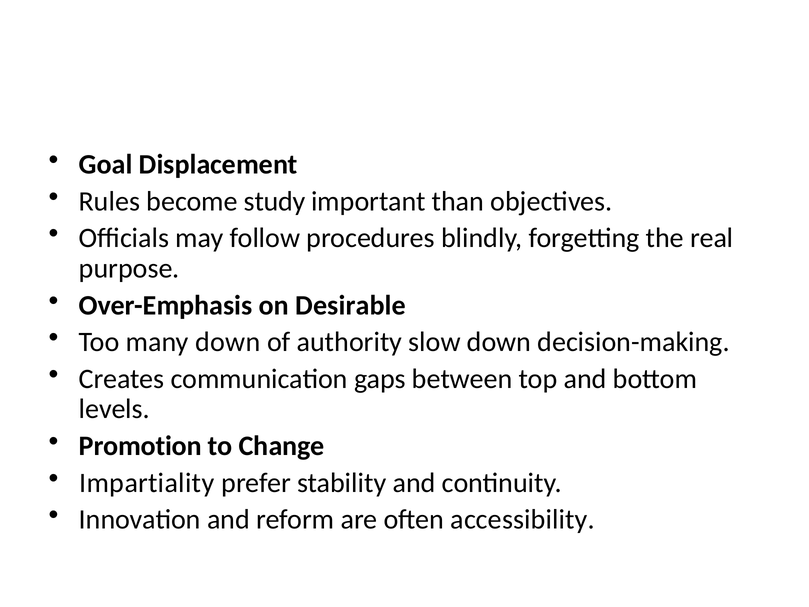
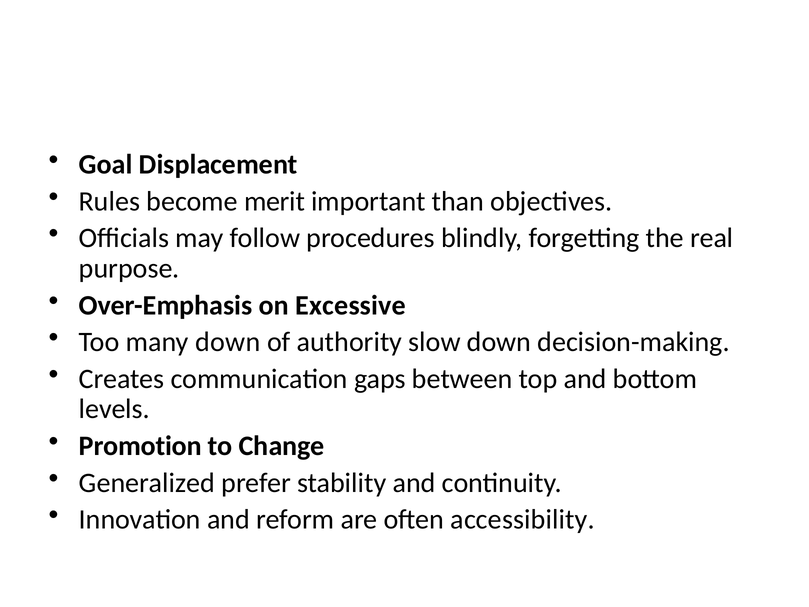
study: study -> merit (275, 201)
Desirable: Desirable -> Excessive (351, 305)
Impartiality: Impartiality -> Generalized (147, 483)
